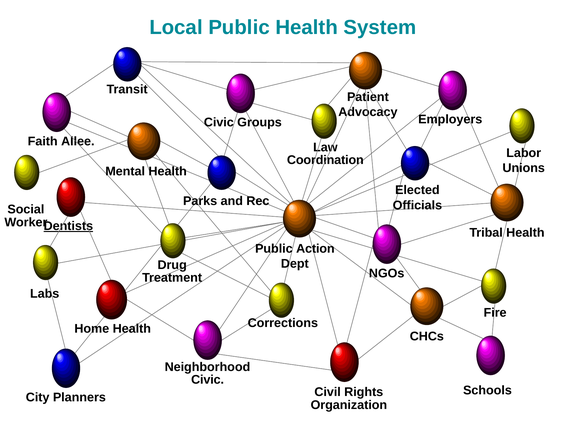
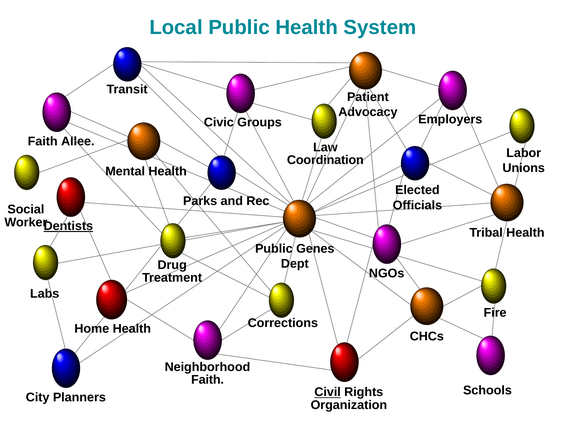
Action: Action -> Genes (315, 249)
Civic: Civic -> Faith (208, 380)
Civil underline: none -> present (328, 393)
